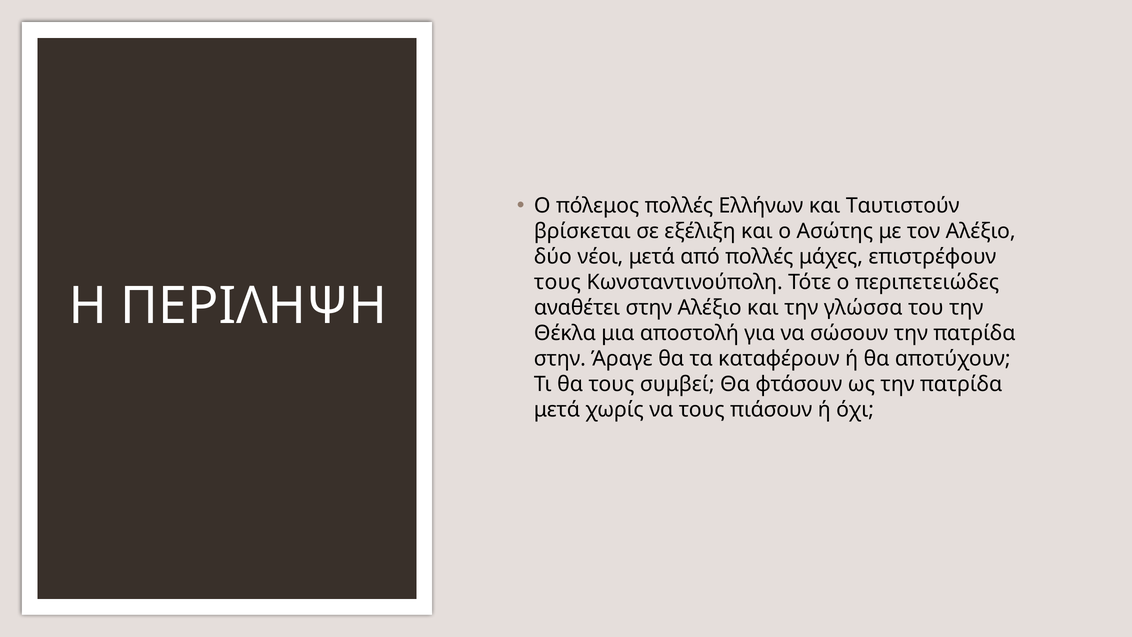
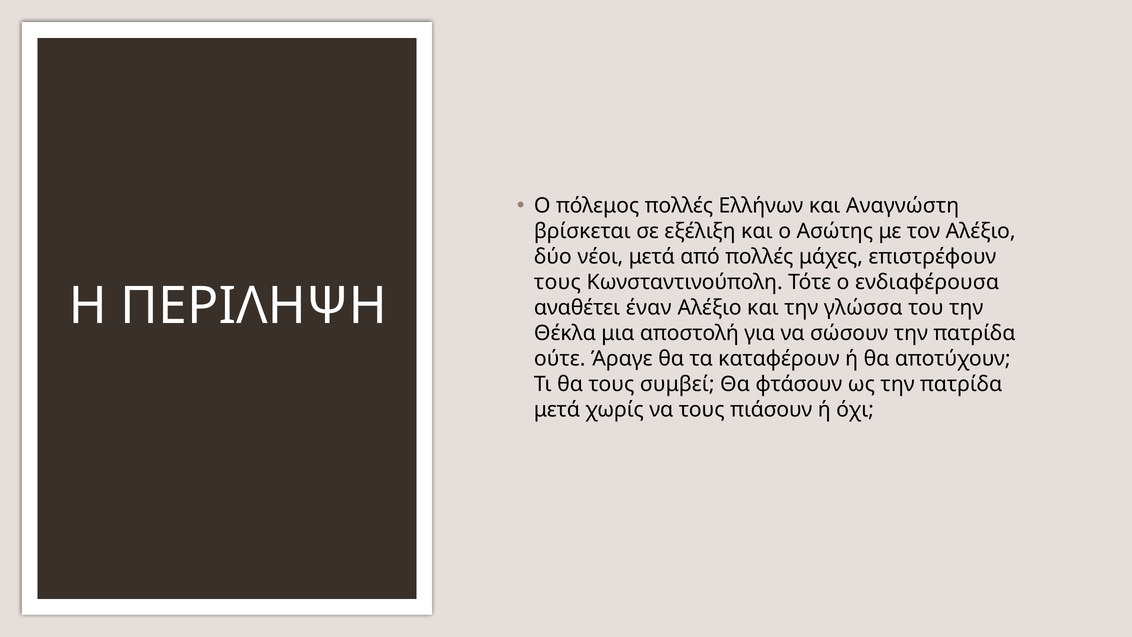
Ταυτιστούν: Ταυτιστούν -> Αναγνώστη (903, 206)
περιπετειώδες: περιπετειώδες -> ενδιαφέρουσα (927, 282)
αναθέτει στην: στην -> έναν (649, 308)
στην: στην -> ούτε (560, 359)
